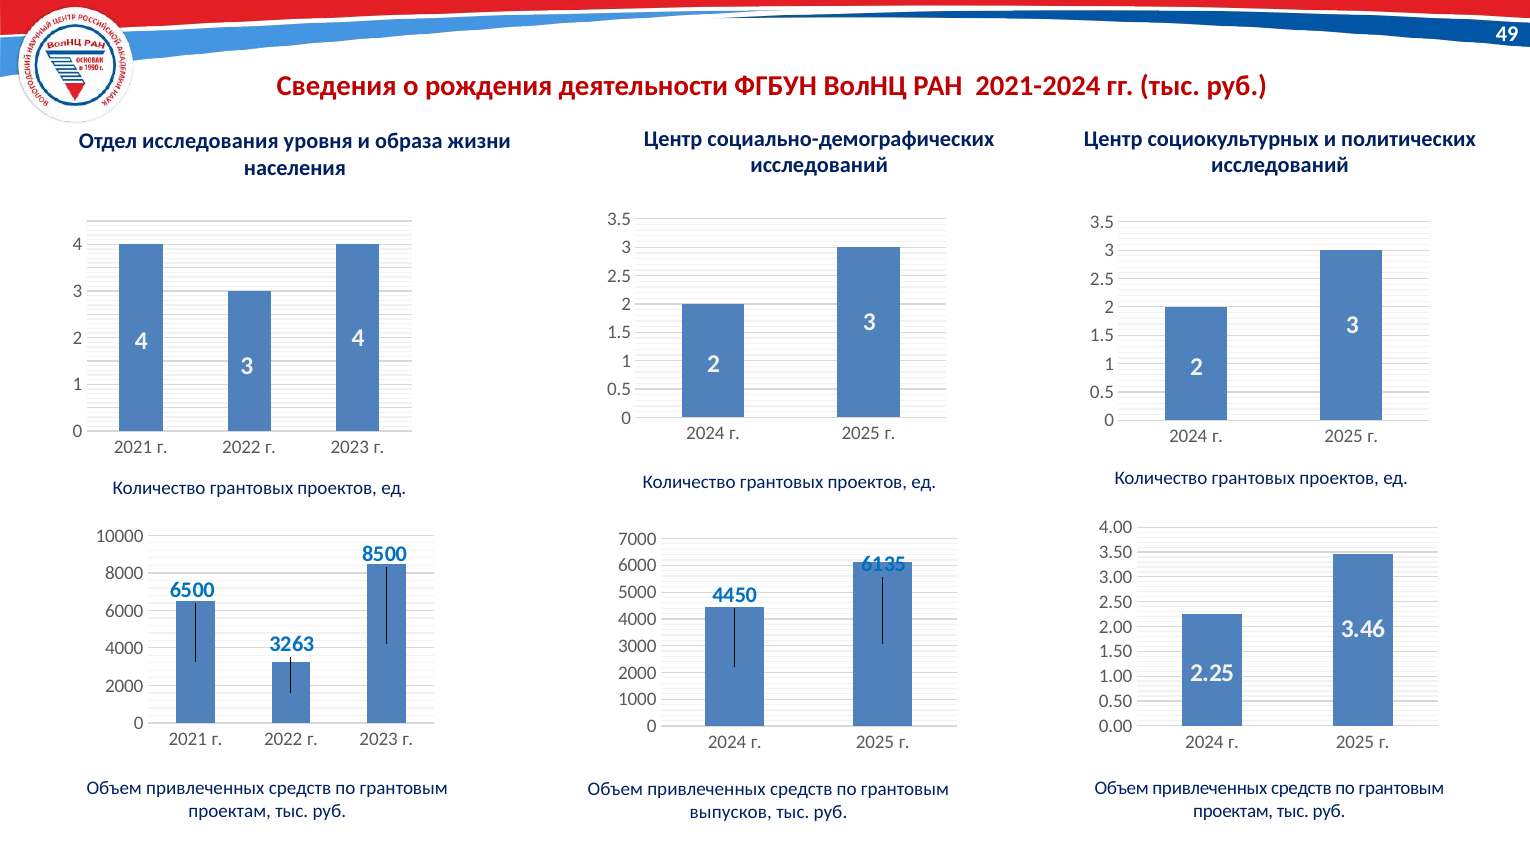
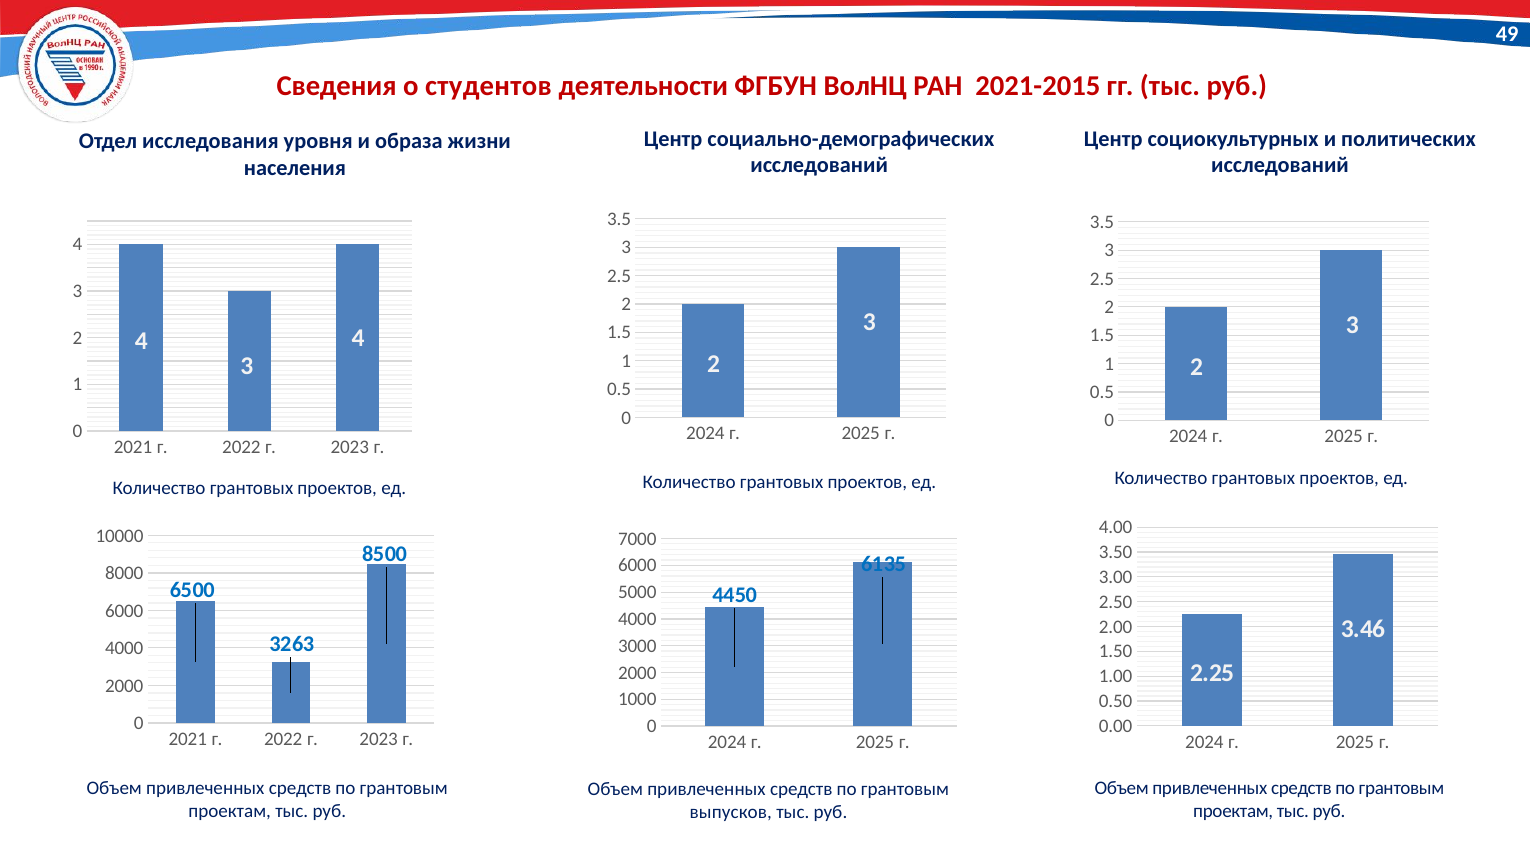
рождения: рождения -> студентов (488, 86)
2021-2024: 2021-2024 -> 2021-2015 (1038, 86)
